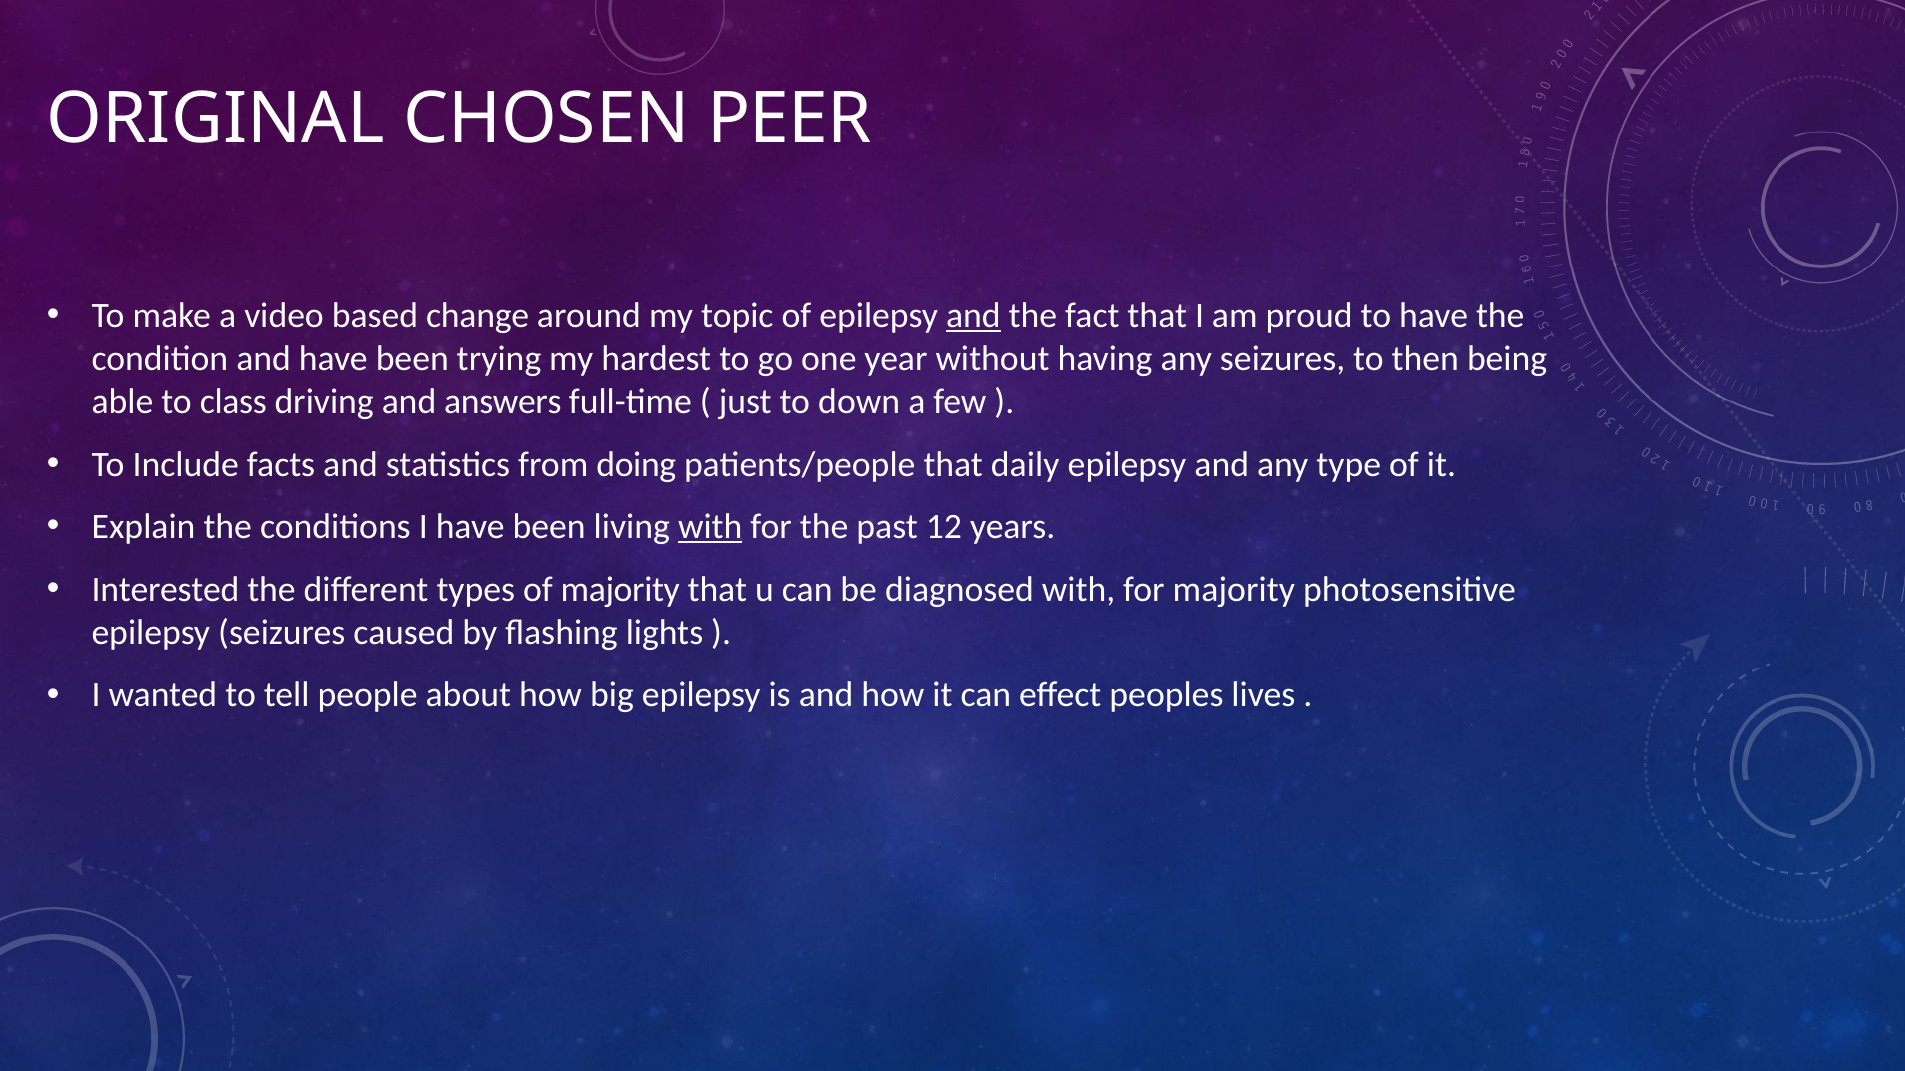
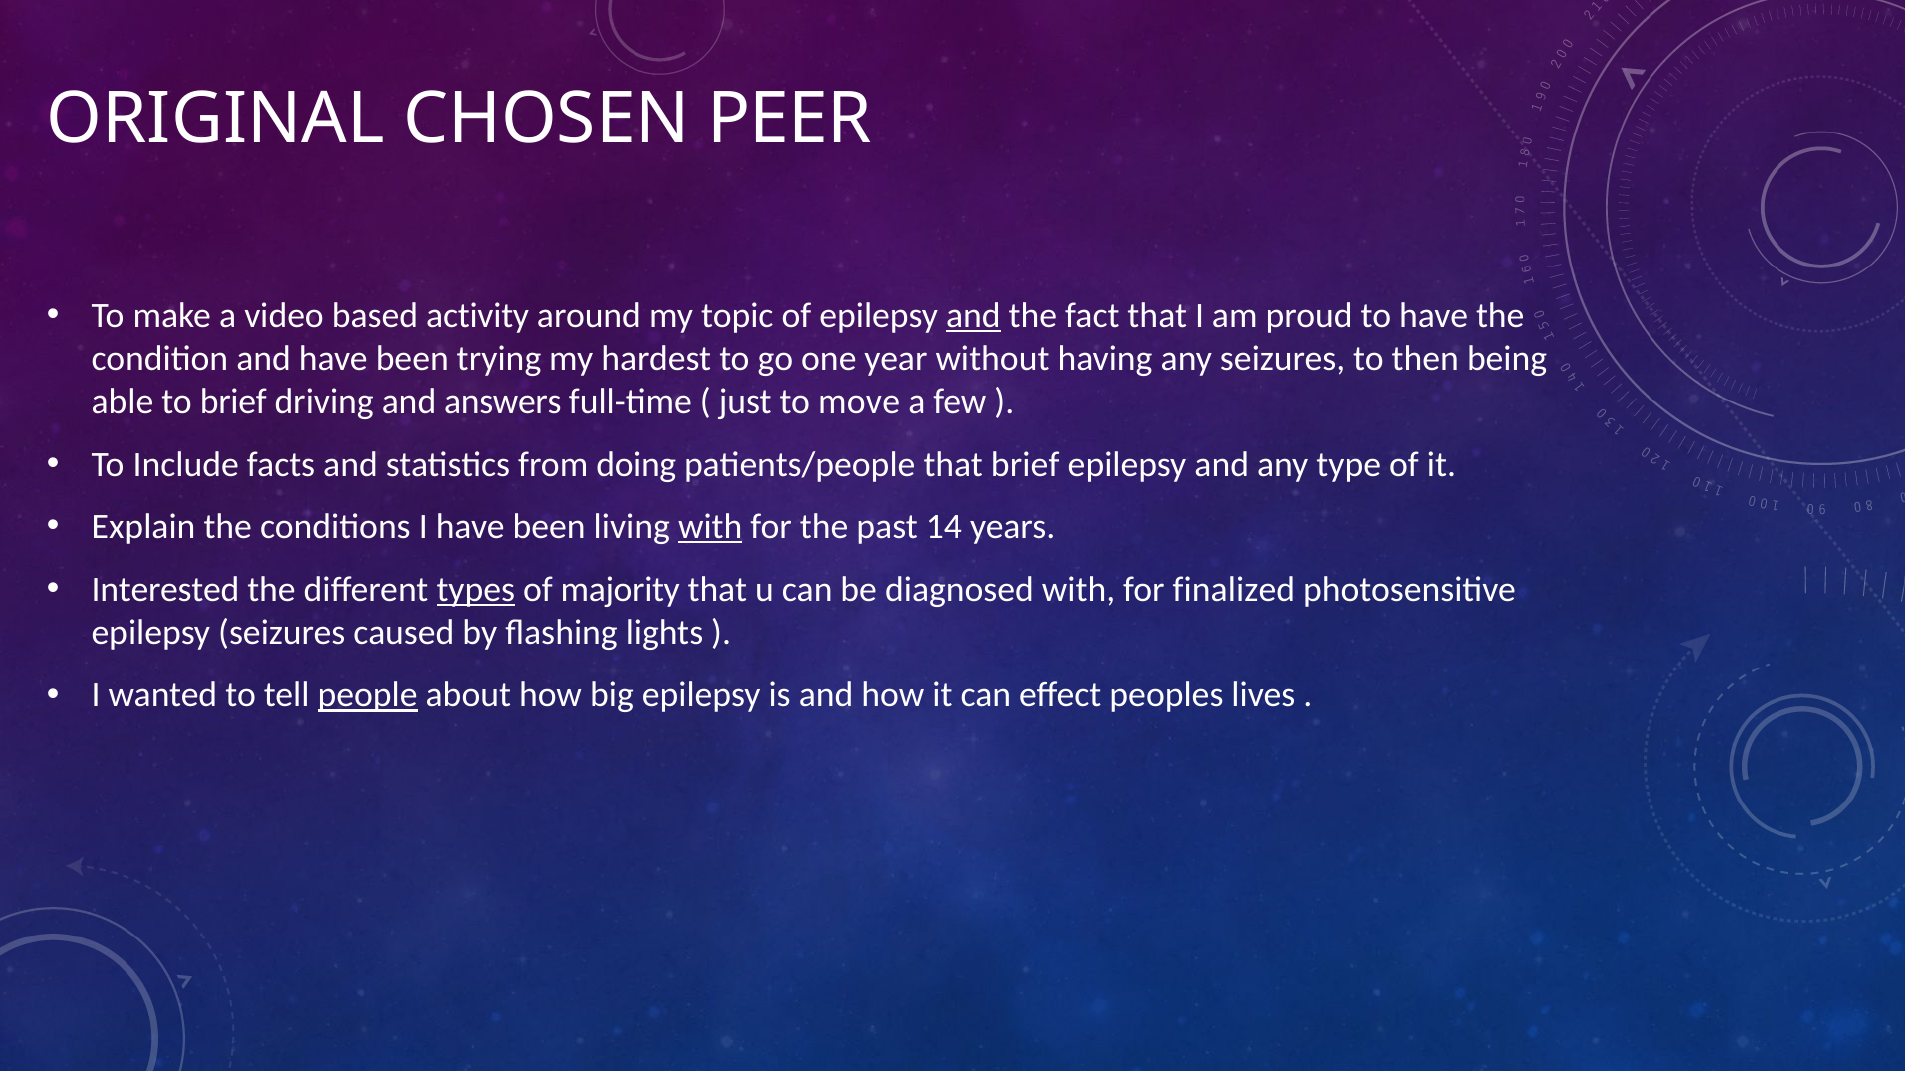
change: change -> activity (478, 316)
to class: class -> brief (233, 402)
down: down -> move (859, 402)
that daily: daily -> brief (1025, 464)
12: 12 -> 14 (944, 527)
types underline: none -> present (476, 590)
for majority: majority -> finalized (1234, 590)
people underline: none -> present (368, 695)
